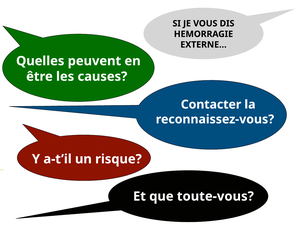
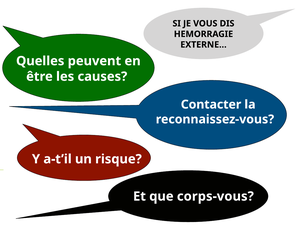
toute-vous: toute-vous -> corps-vous (215, 196)
